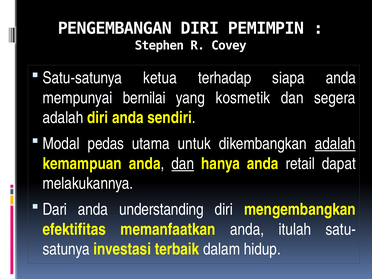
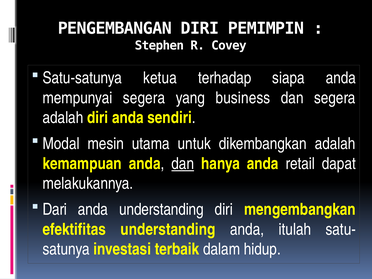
mempunyai bernilai: bernilai -> segera (144, 98)
kosmetik: kosmetik -> business (243, 98)
pedas: pedas -> mesin (106, 144)
adalah underline: present -> none (335, 144)
efektifitas memanfaatkan: memanfaatkan -> understanding (168, 229)
